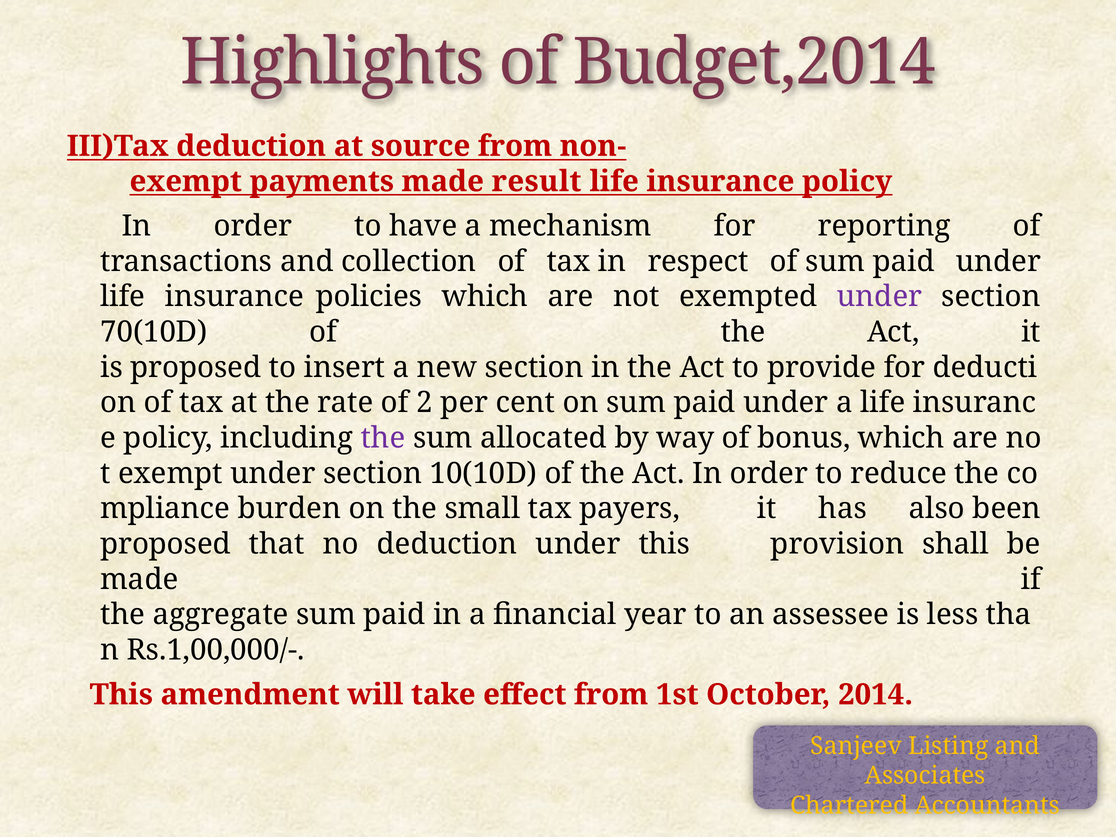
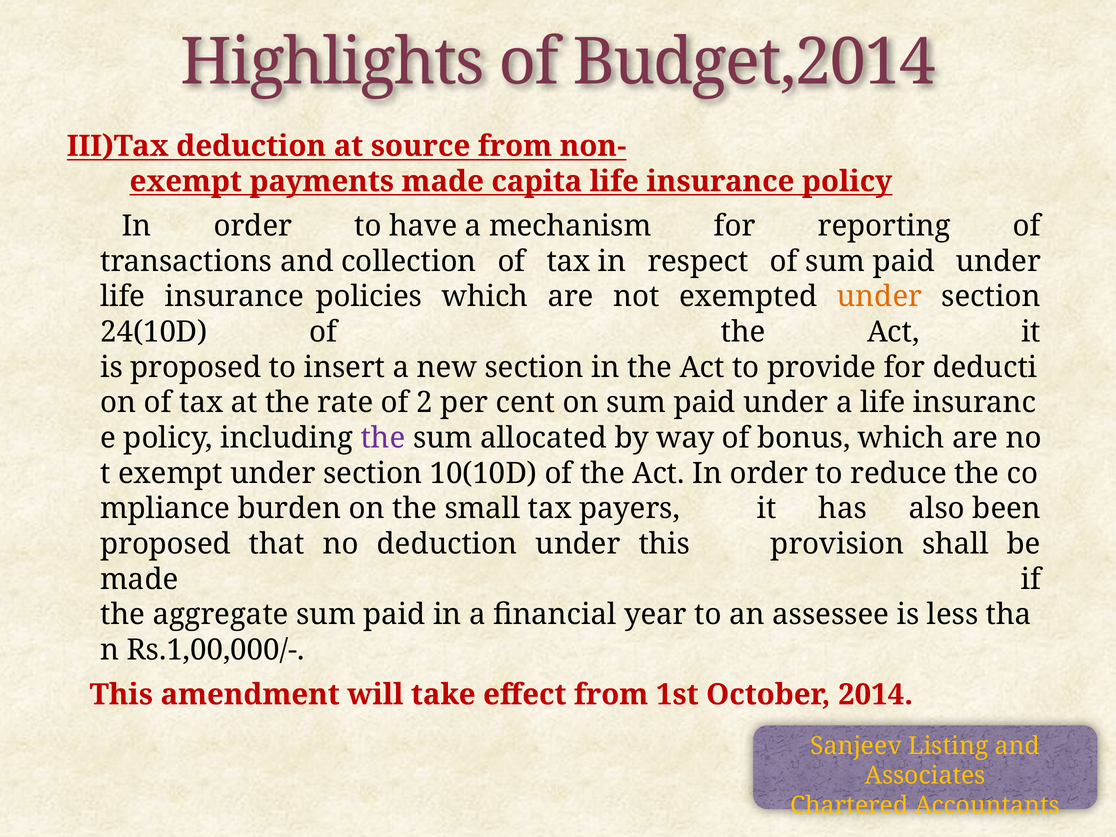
result: result -> capita (537, 181)
under colour: purple -> orange (879, 297)
70(10D: 70(10D -> 24(10D (154, 332)
